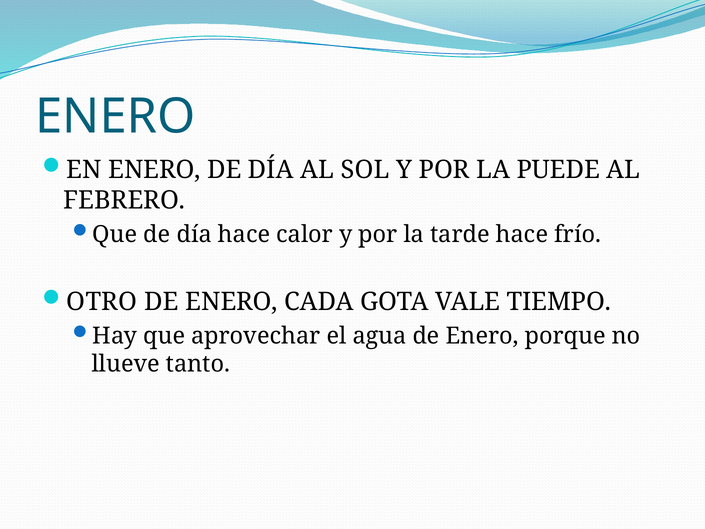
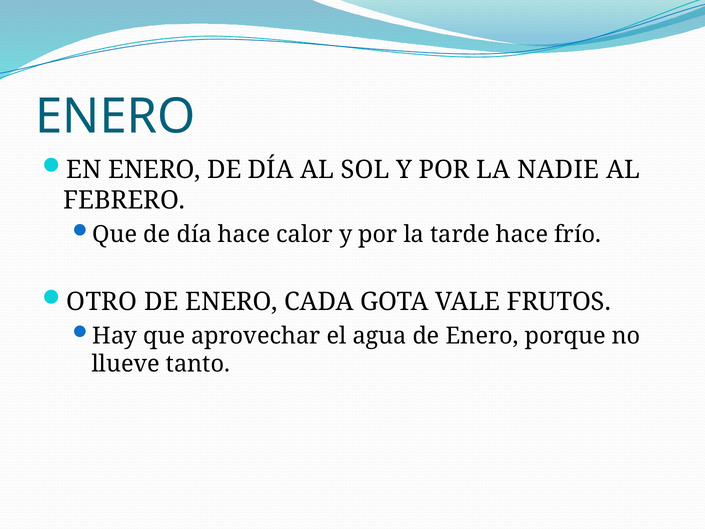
PUEDE: PUEDE -> NADIE (558, 170)
TIEMPO: TIEMPO -> FRUTOS (559, 302)
